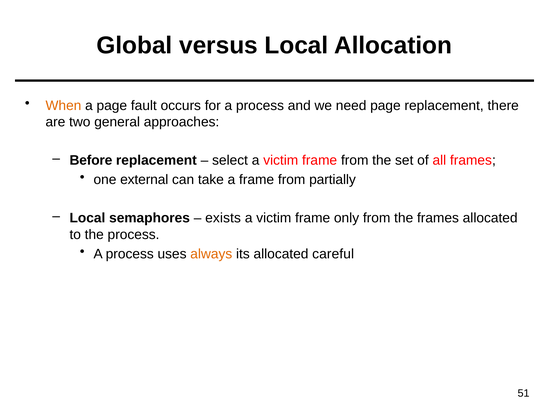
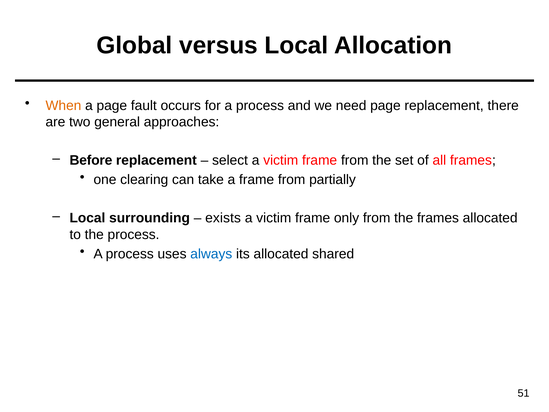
external: external -> clearing (144, 180)
semaphores: semaphores -> surrounding (150, 218)
always colour: orange -> blue (211, 254)
careful: careful -> shared (333, 254)
